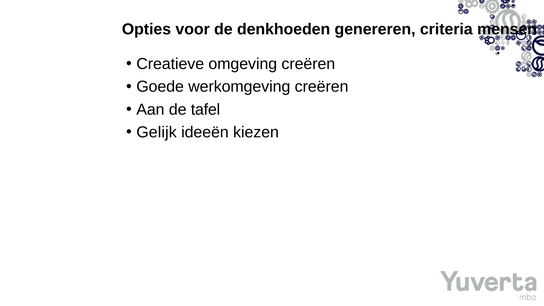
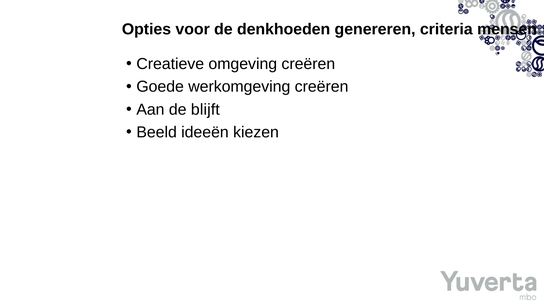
tafel: tafel -> blijft (205, 110)
Gelijk: Gelijk -> Beeld (157, 132)
